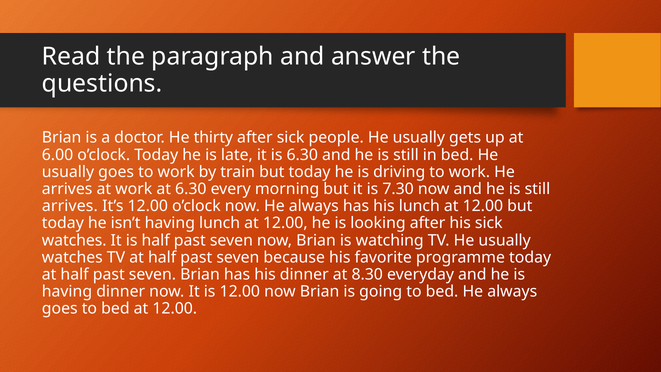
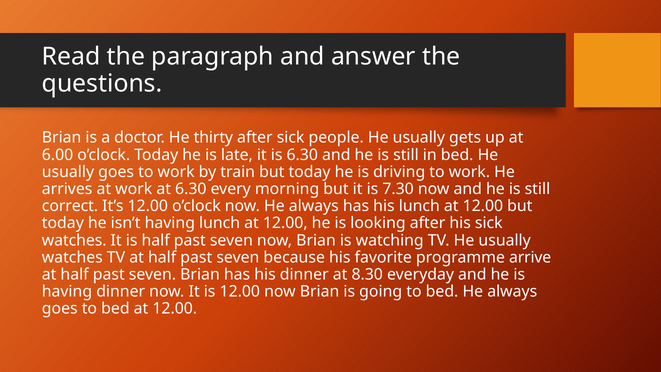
arrives: arrives -> correct (70, 206)
programme today: today -> arrive (530, 257)
